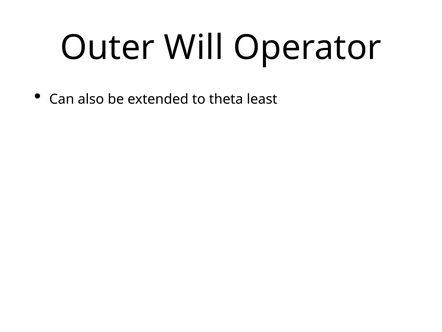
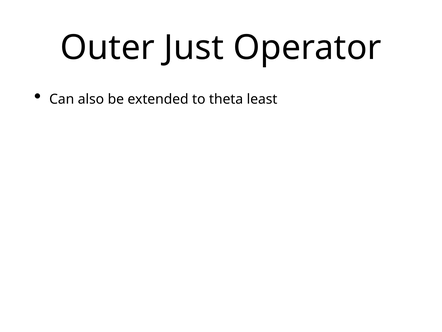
Will: Will -> Just (194, 48)
